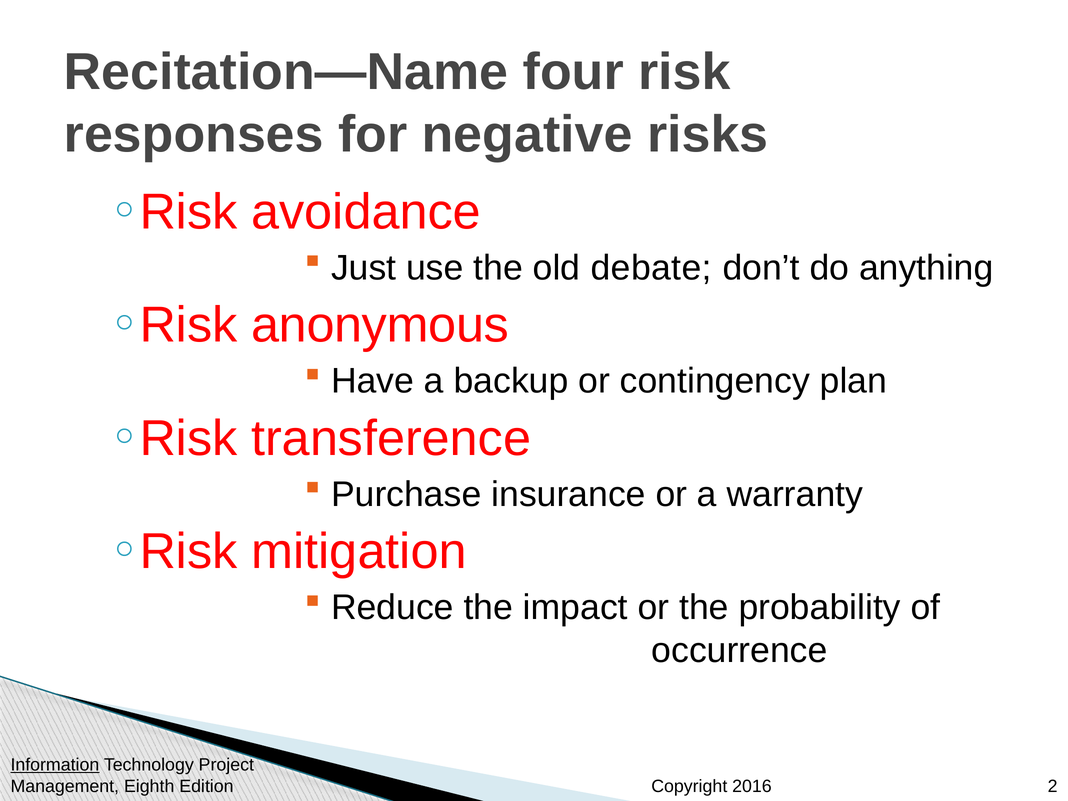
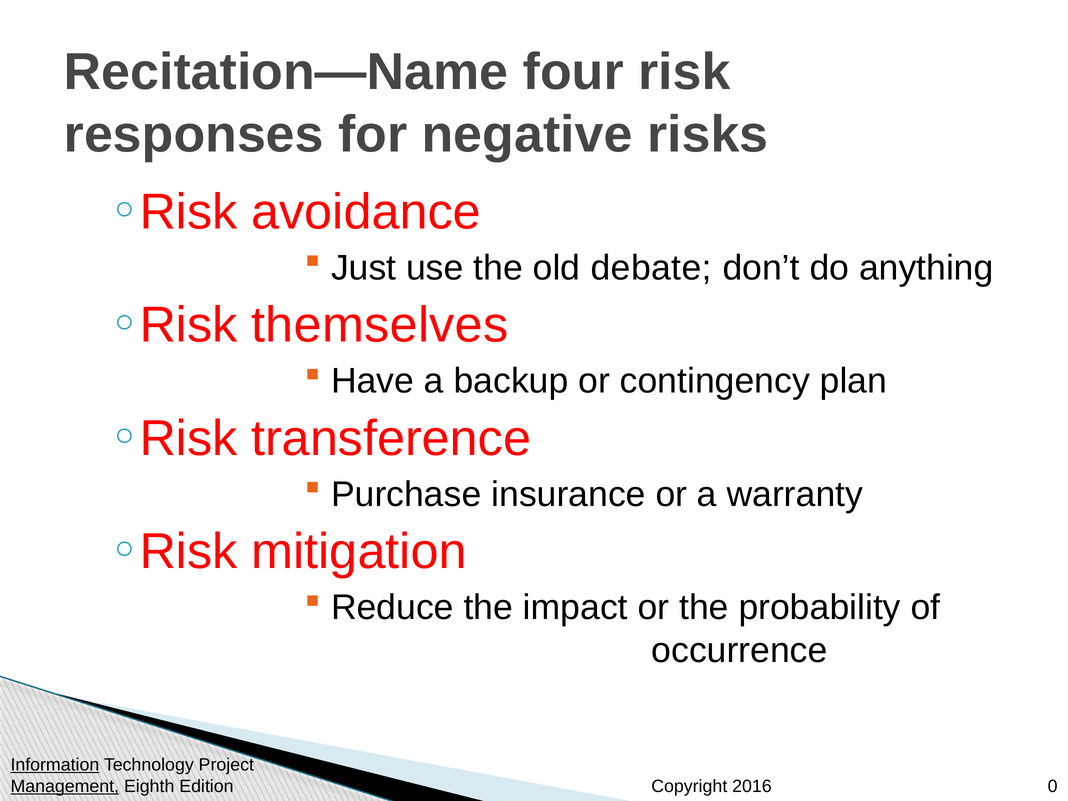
anonymous: anonymous -> themselves (380, 325)
Management underline: none -> present (65, 786)
2: 2 -> 0 (1053, 786)
